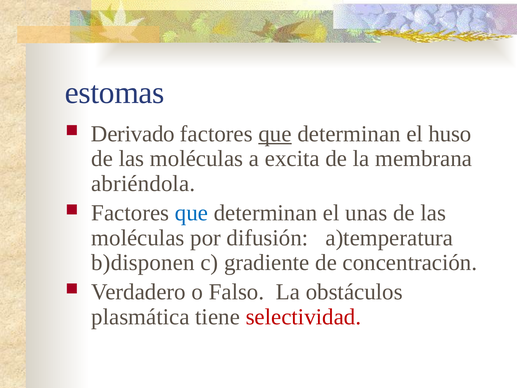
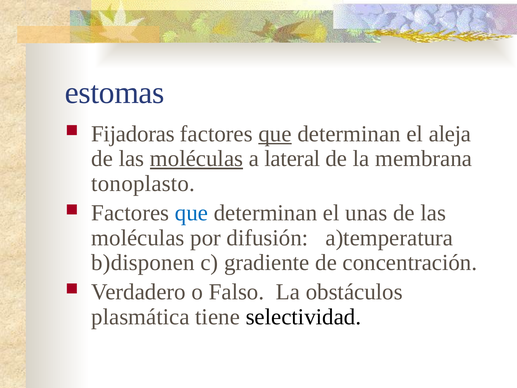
Derivado: Derivado -> Fijadoras (133, 134)
huso: huso -> aleja (450, 134)
moléculas underline: none -> present (197, 159)
excita: excita -> lateral (292, 159)
abriéndola: abriéndola -> tonoplasto (143, 183)
selectividad colour: red -> black (303, 317)
